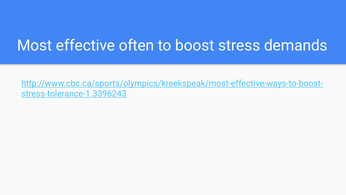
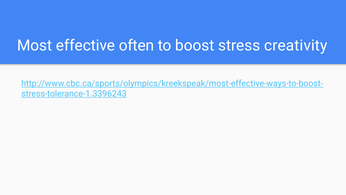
demands: demands -> creativity (296, 45)
